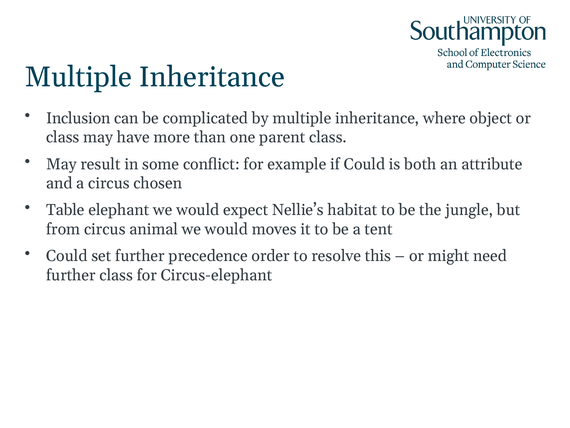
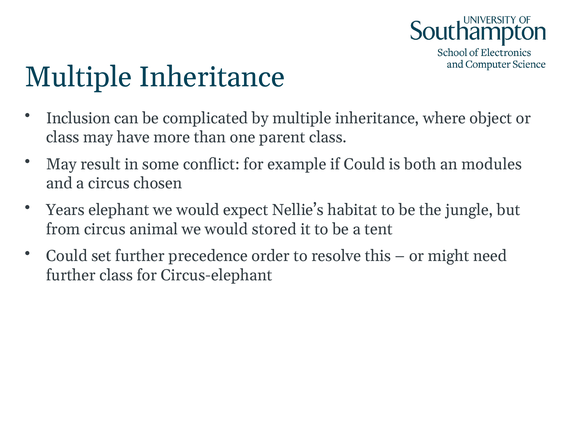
attribute: attribute -> modules (492, 164)
Table: Table -> Years (65, 210)
moves: moves -> stored (274, 229)
